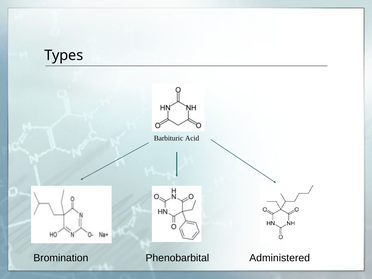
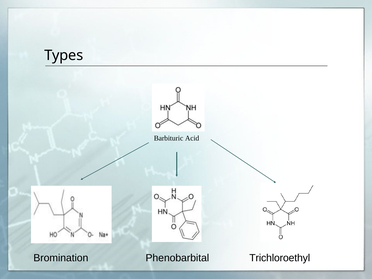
Administered: Administered -> Trichloroethyl (280, 258)
